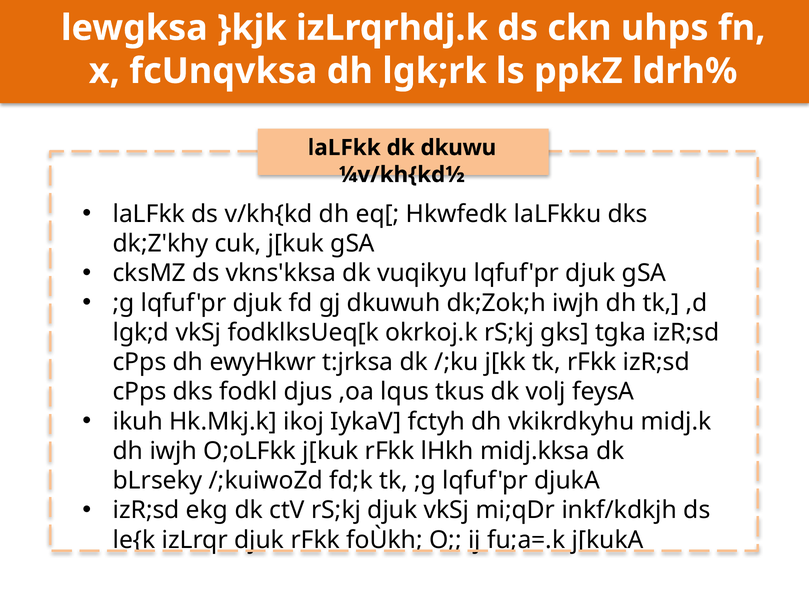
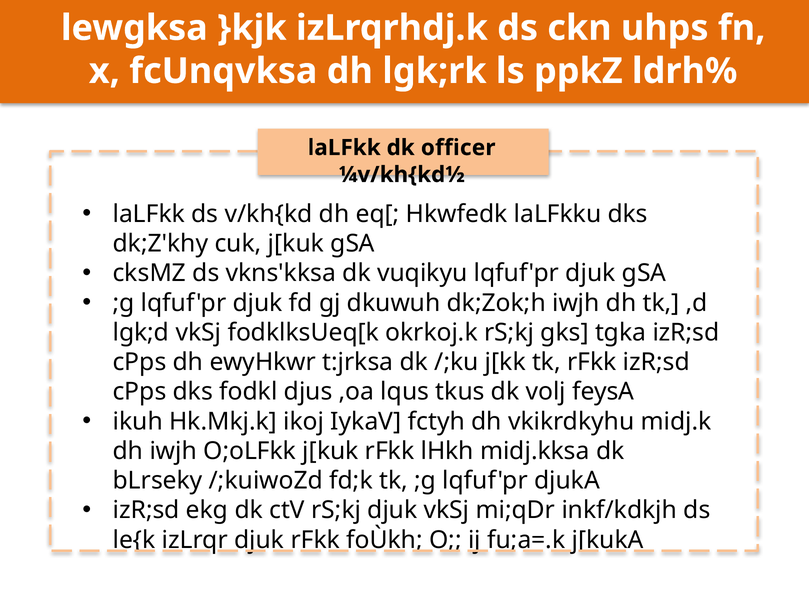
dkuwu: dkuwu -> officer (458, 148)
